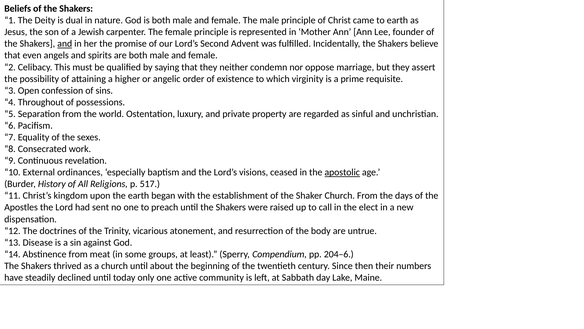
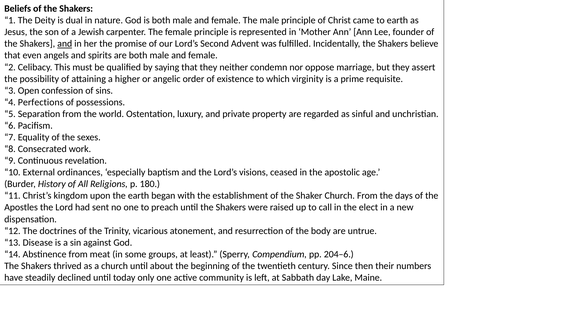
Throughout: Throughout -> Perfections (41, 102)
apostolic underline: present -> none (342, 172)
517: 517 -> 180 (150, 184)
